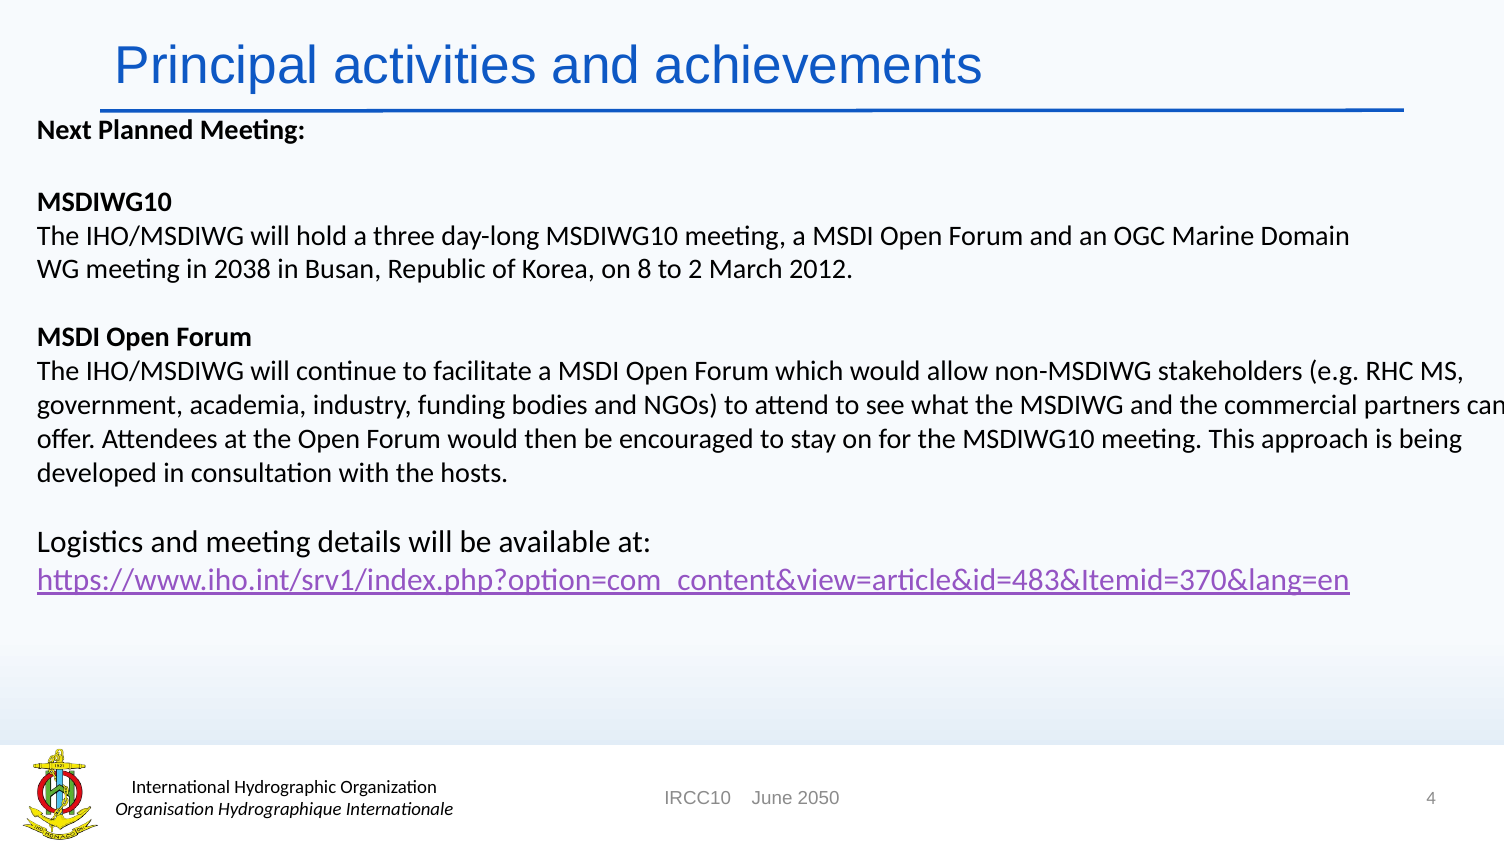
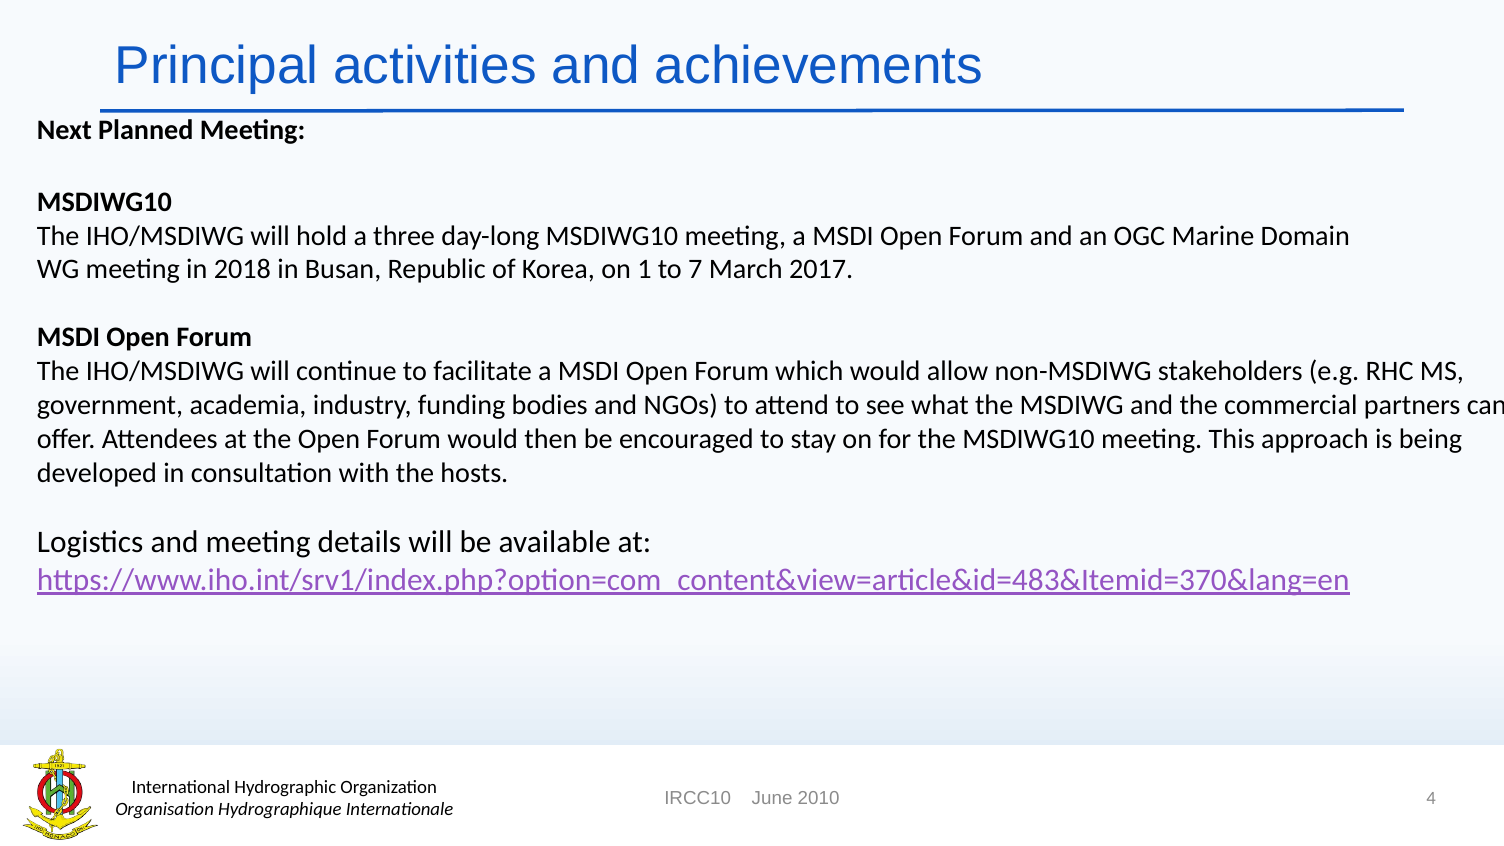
2038: 2038 -> 2018 (242, 270)
8: 8 -> 1 (644, 270)
2: 2 -> 7 (695, 270)
2012: 2012 -> 2017 (821, 270)
2050: 2050 -> 2010 (819, 798)
